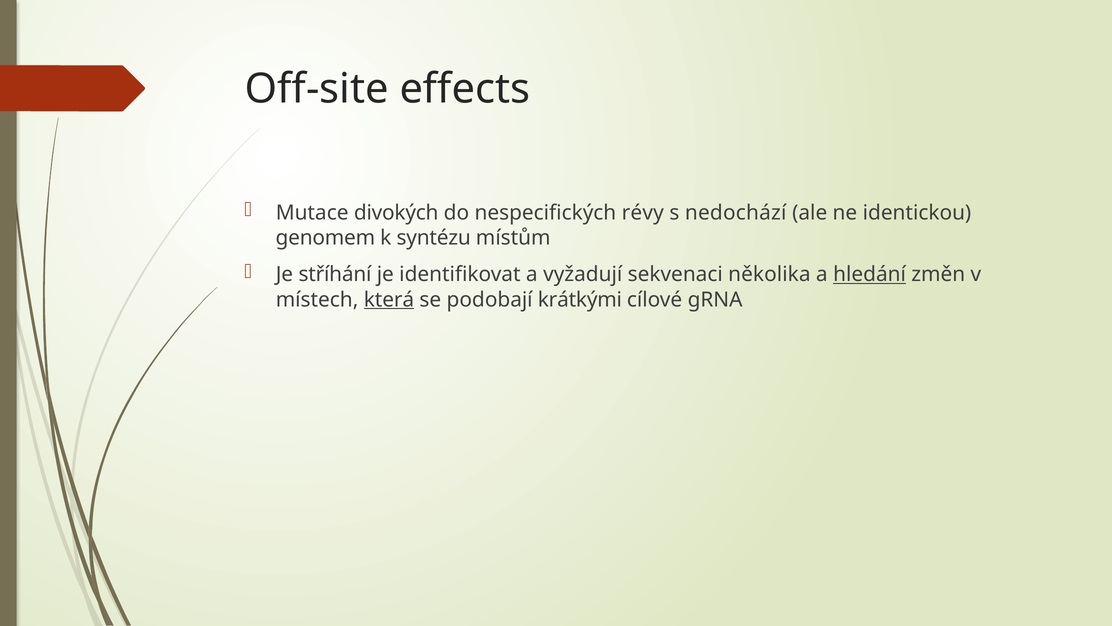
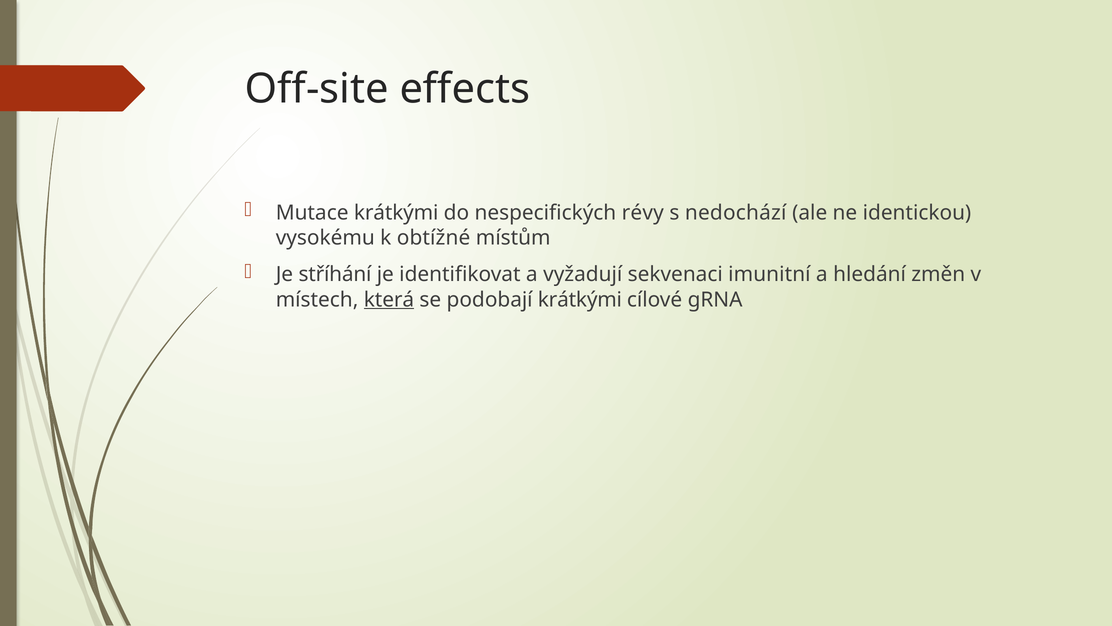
Mutace divokých: divokých -> krátkými (396, 213)
genomem: genomem -> vysokému (325, 238)
syntézu: syntézu -> obtížné (434, 238)
několika: několika -> imunitní (769, 274)
hledání underline: present -> none (870, 274)
